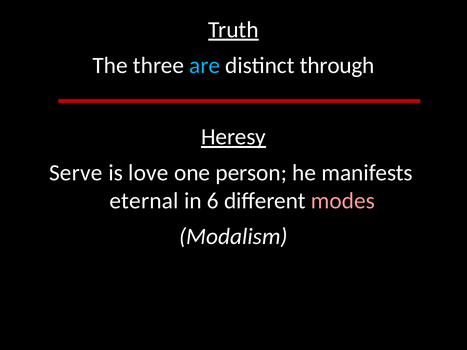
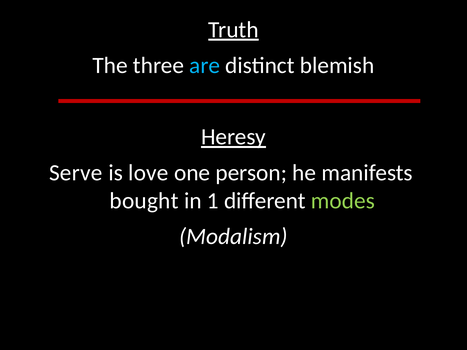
through: through -> blemish (337, 65)
eternal: eternal -> bought (144, 201)
6: 6 -> 1 (213, 201)
modes colour: pink -> light green (343, 201)
